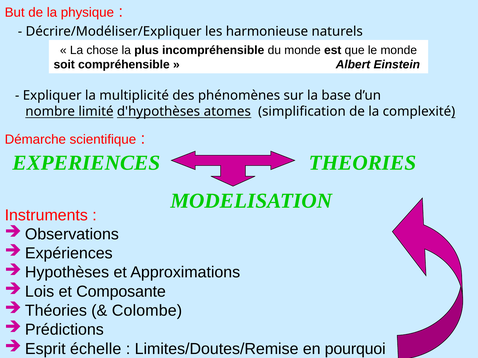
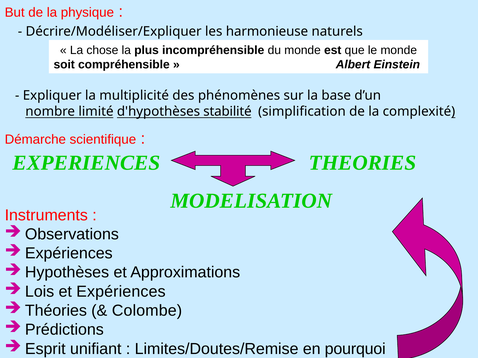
atomes: atomes -> stabilité (227, 112)
et Composante: Composante -> Expériences (121, 292)
échelle: échelle -> unifiant (96, 349)
